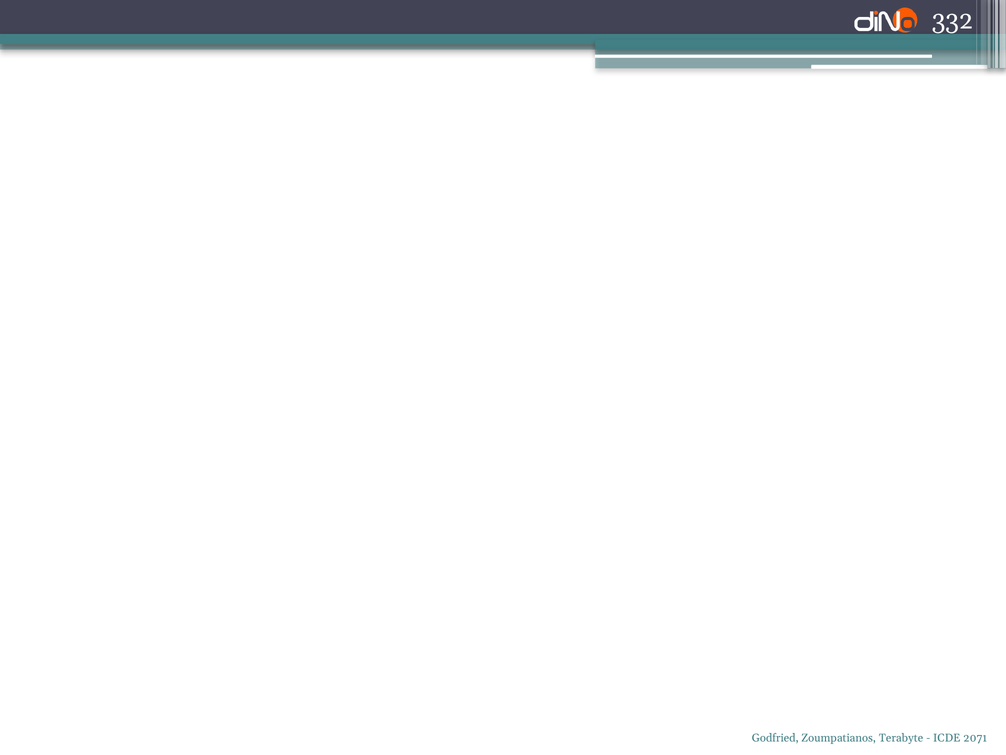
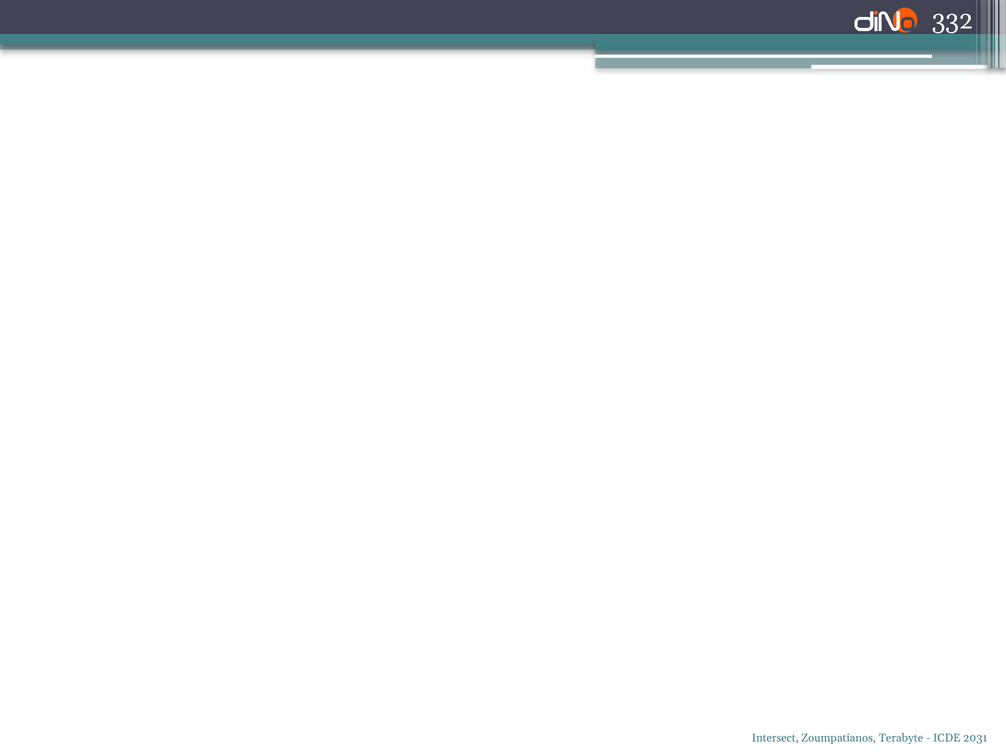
Godfried: Godfried -> Intersect (775, 738)
2071: 2071 -> 2031 (975, 738)
